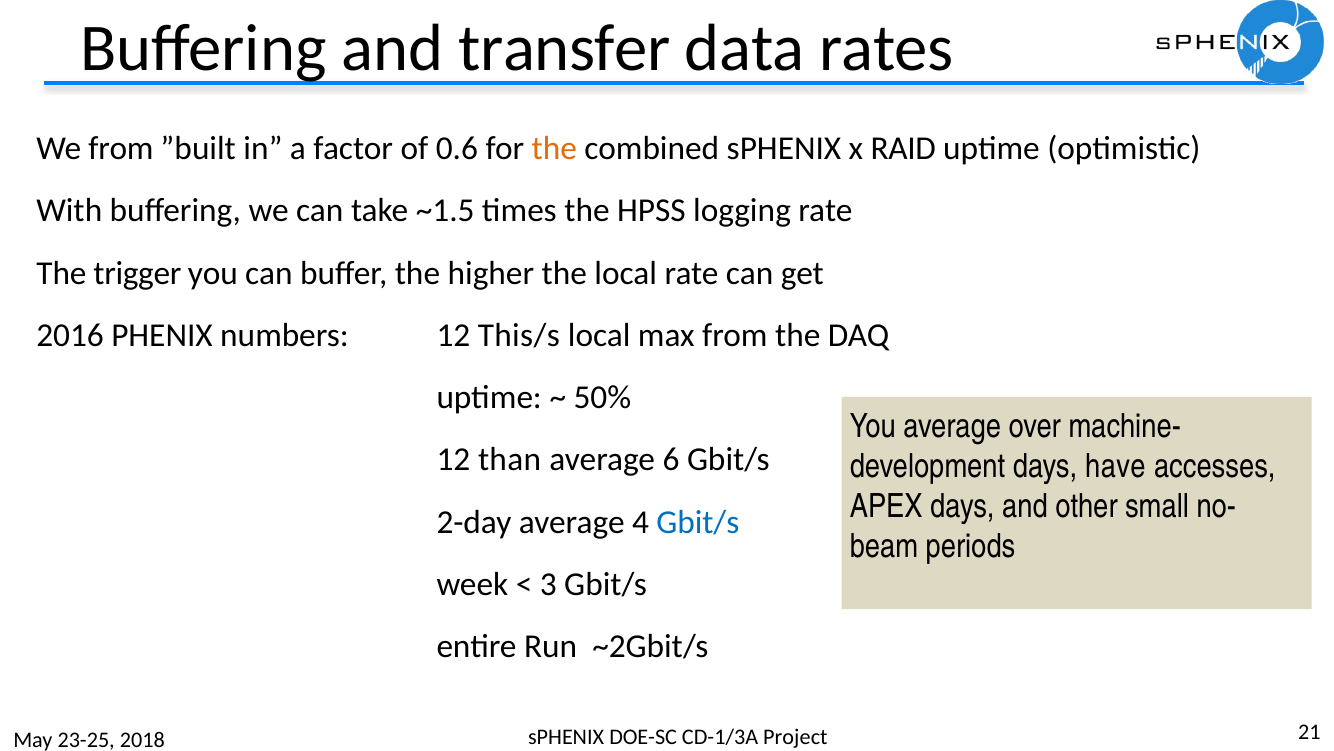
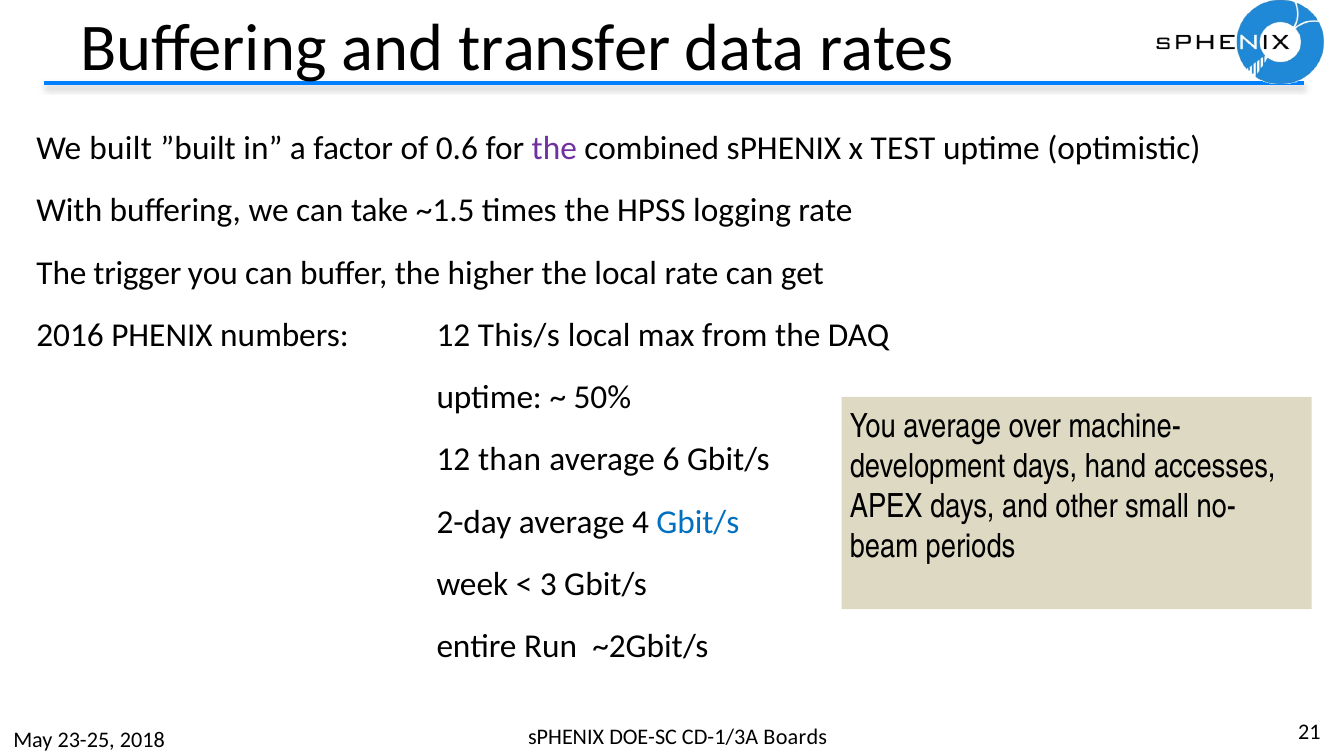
We from: from -> built (121, 148)
the colour: orange -> purple (554, 148)
RAID: RAID -> TEST (903, 148)
have: have -> hand (1115, 466)
Project: Project -> Boards (795, 736)
